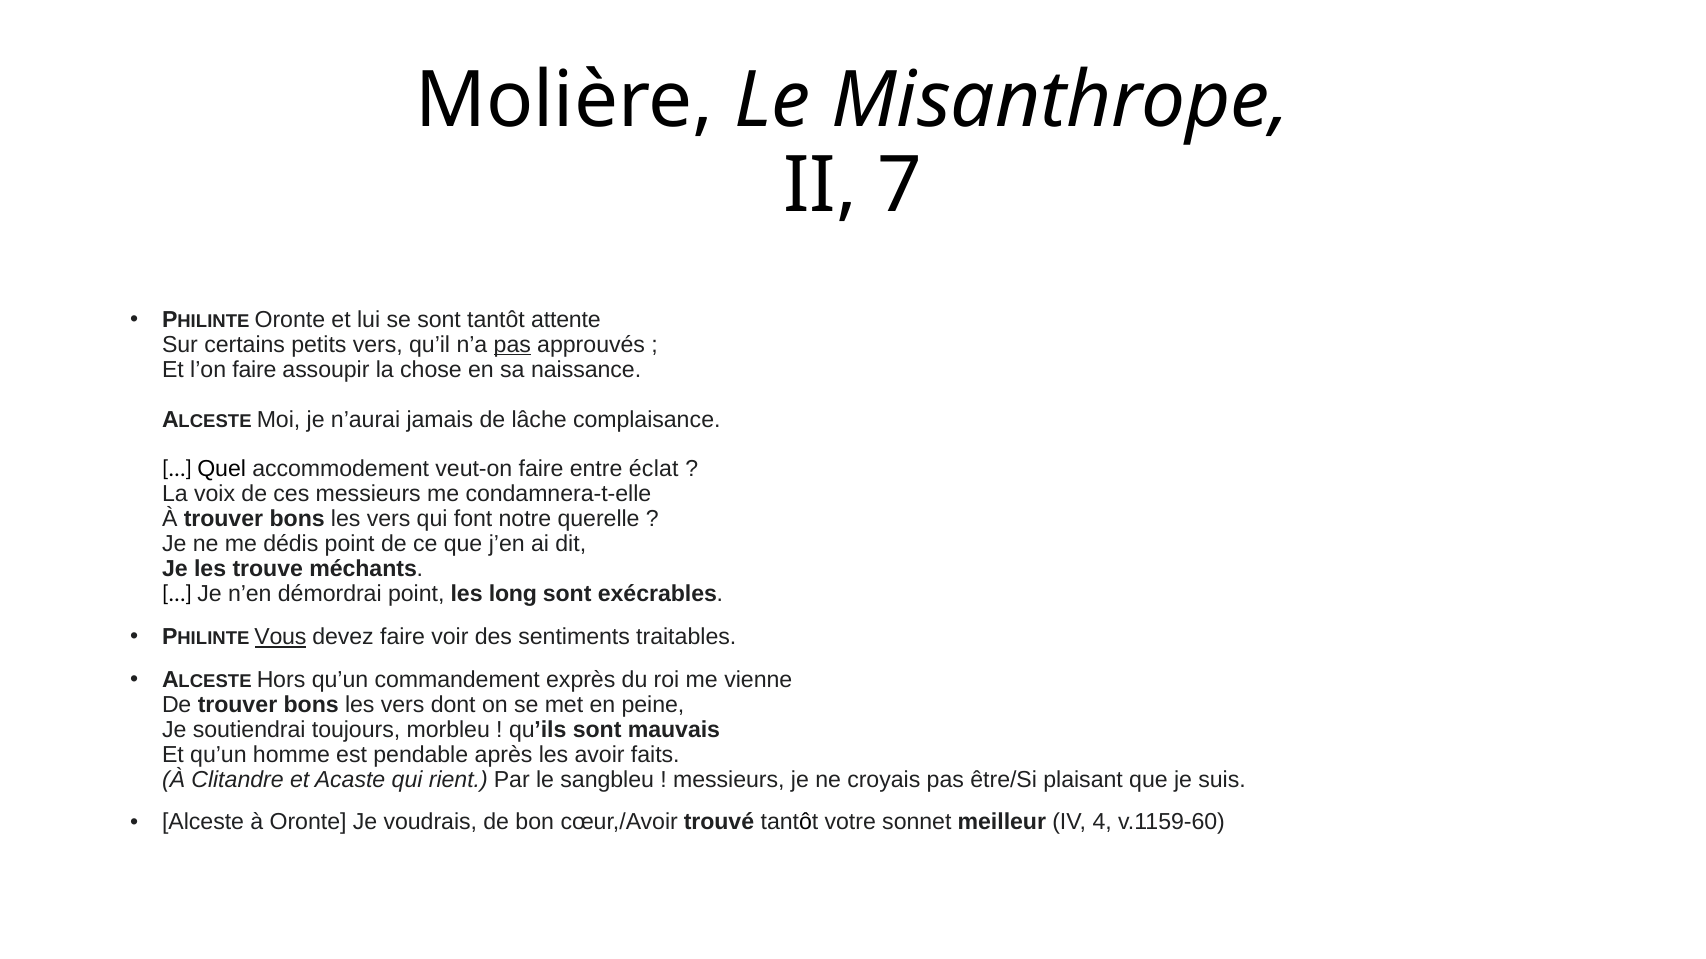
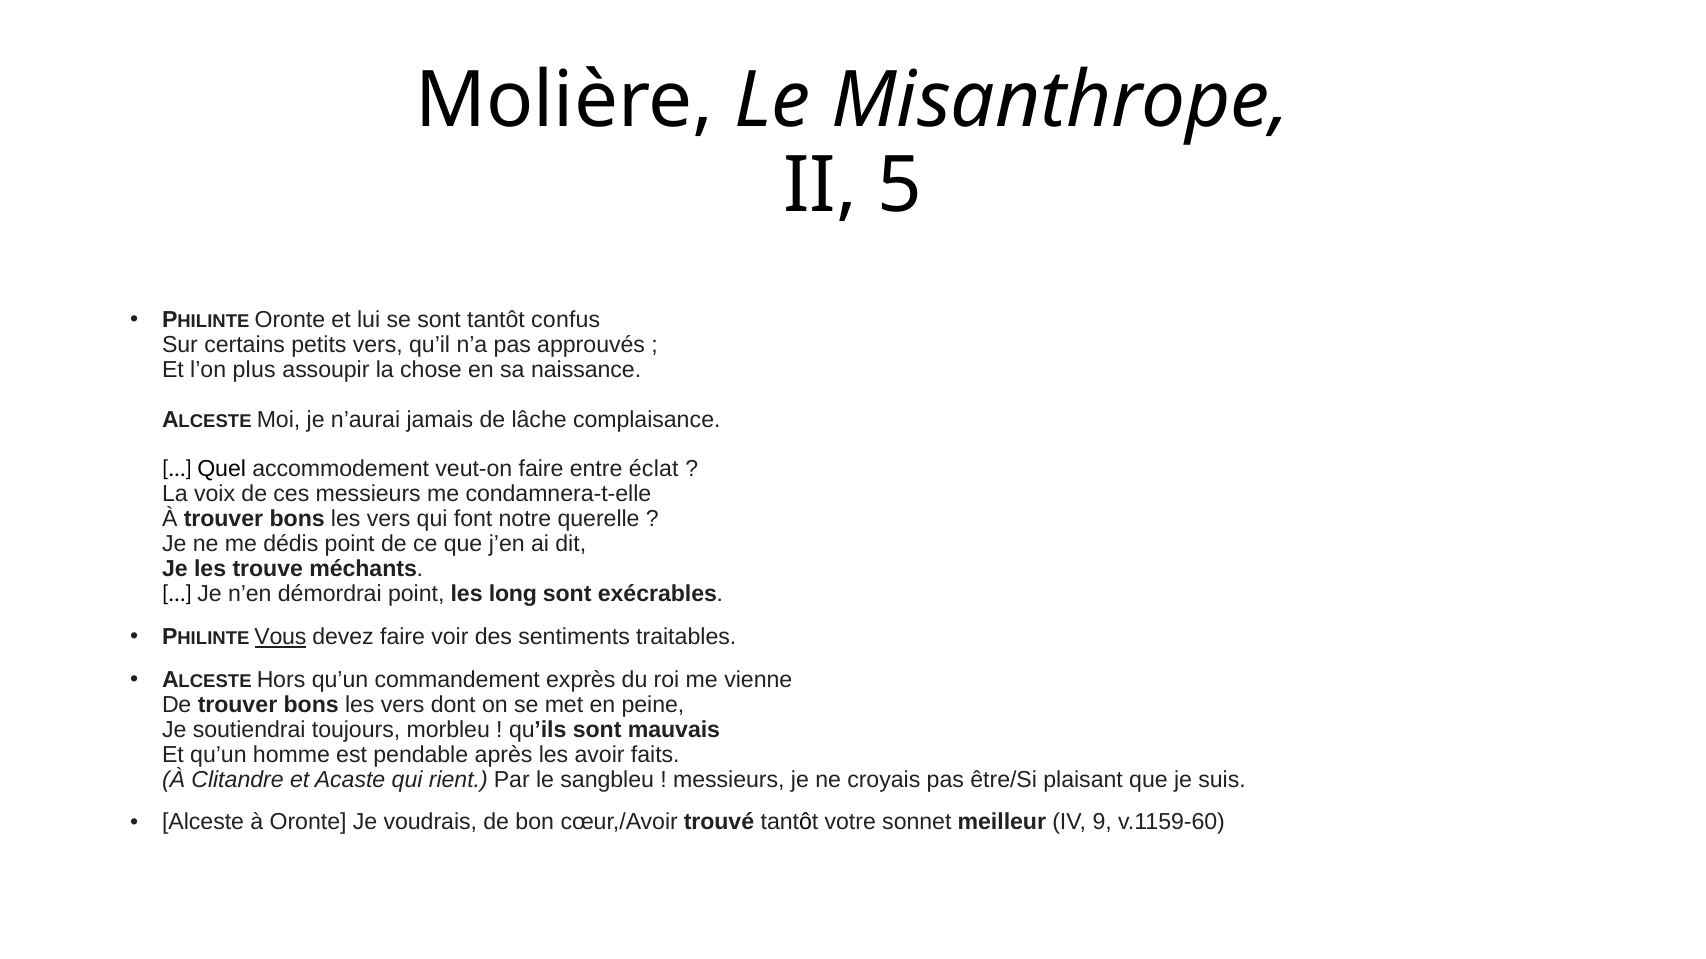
7: 7 -> 5 (900, 186)
attente: attente -> confus (566, 320)
pas underline: present -> none (512, 345)
l’on faire: faire -> plus (254, 370)
4: 4 -> 9 (1102, 823)
